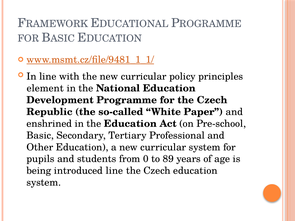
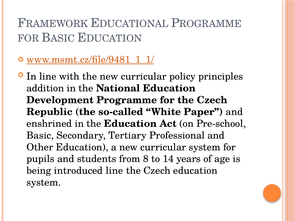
element: element -> addition (45, 88)
0: 0 -> 8 (146, 159)
89: 89 -> 14 (168, 159)
